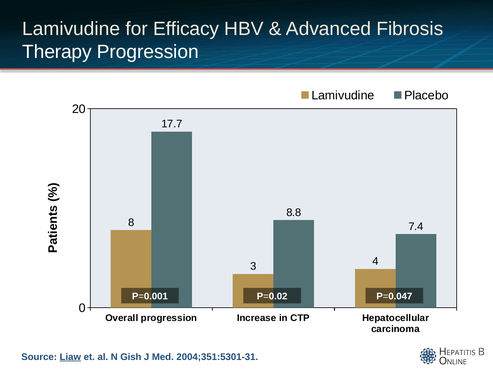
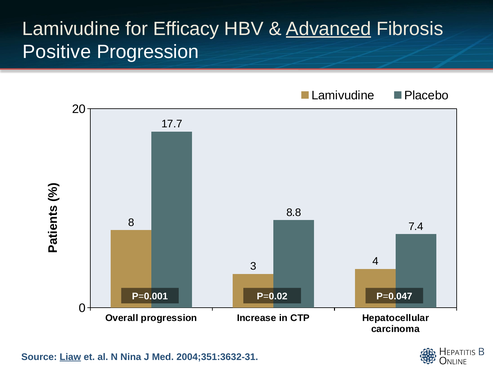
Advanced underline: none -> present (329, 29)
Therapy: Therapy -> Positive (57, 52)
Gish: Gish -> Nina (131, 358)
2004;351:5301-31: 2004;351:5301-31 -> 2004;351:3632-31 (217, 358)
